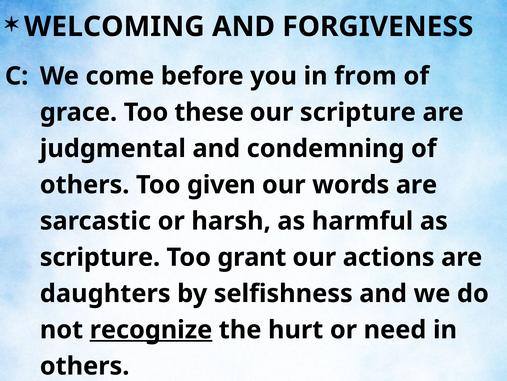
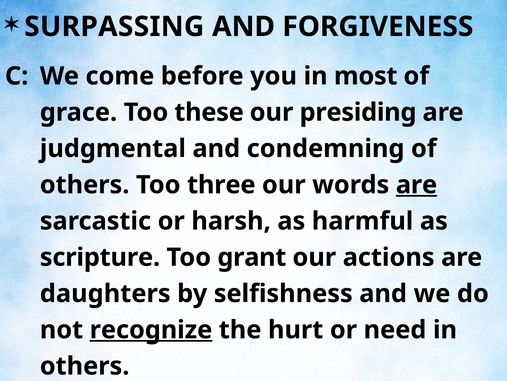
WELCOMING: WELCOMING -> SURPASSING (114, 27)
from: from -> most (366, 76)
our scripture: scripture -> presiding (358, 112)
given: given -> three (221, 185)
are underline: none -> present (416, 185)
